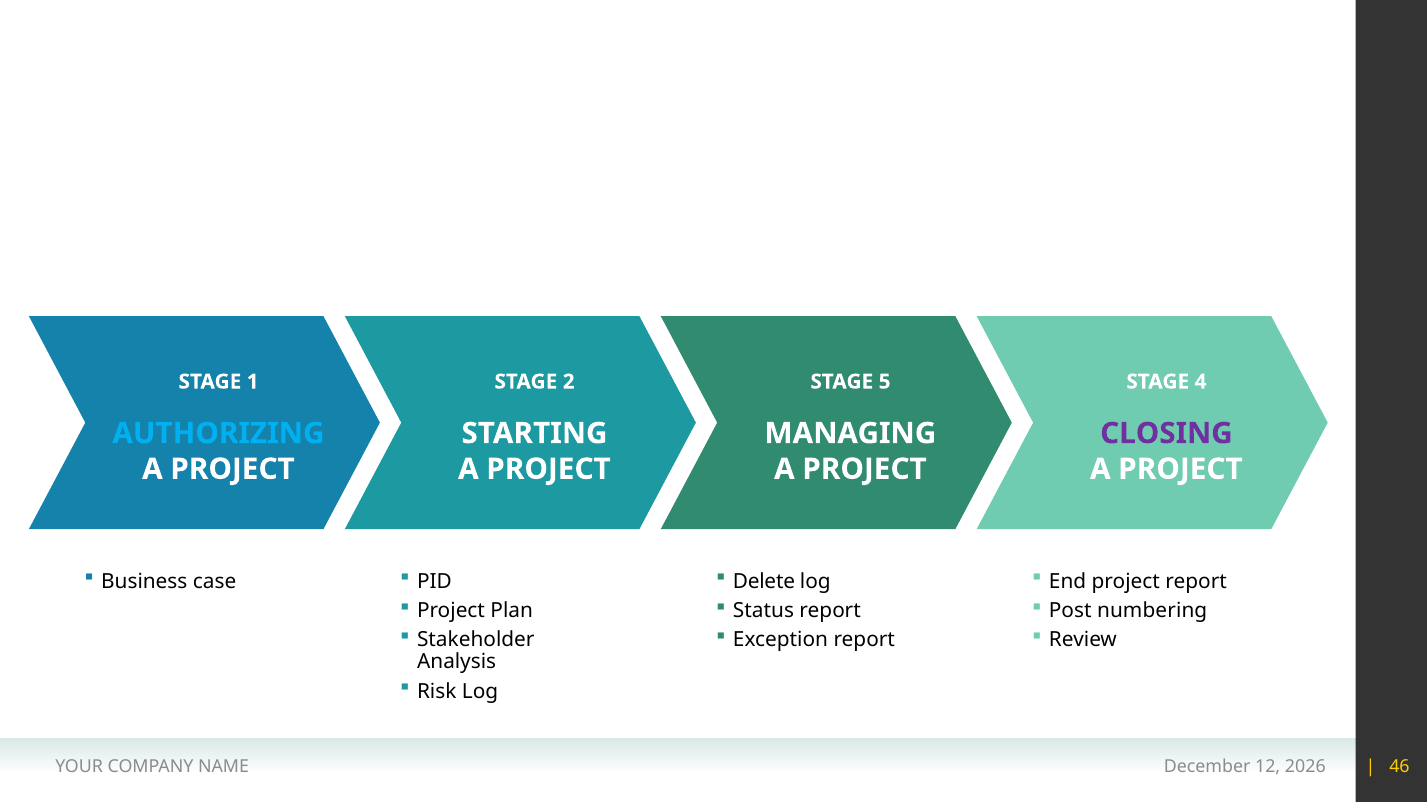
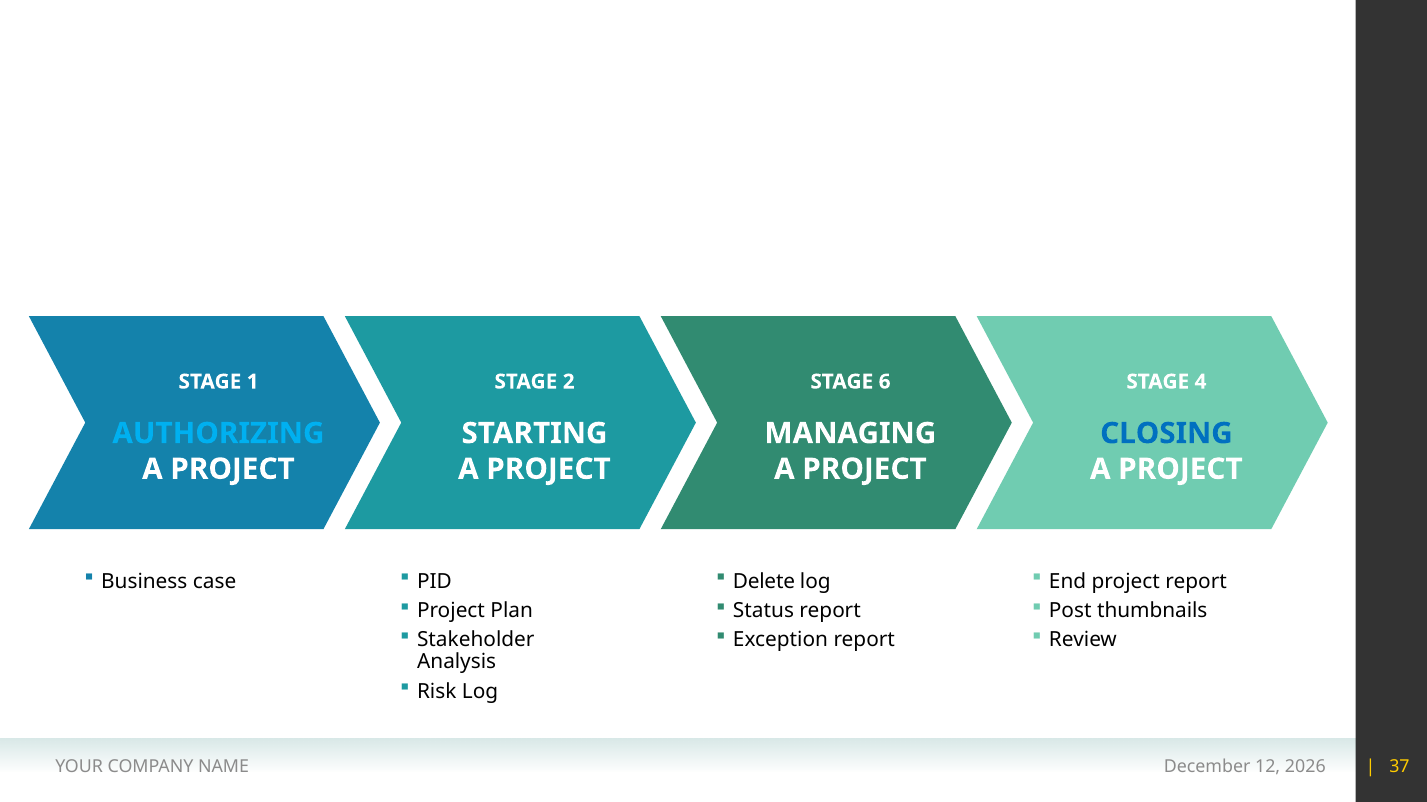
5: 5 -> 6 (885, 382)
CLOSING colour: purple -> blue (1166, 434)
numbering: numbering -> thumbnails (1152, 611)
46: 46 -> 37 (1399, 767)
